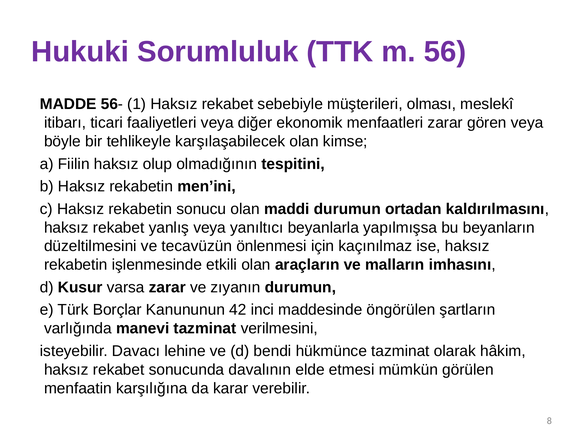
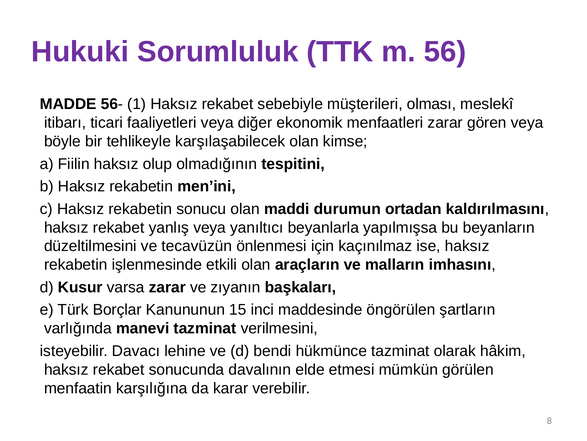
zıyanın durumun: durumun -> başkaları (300, 287)
42: 42 -> 15 (238, 309)
